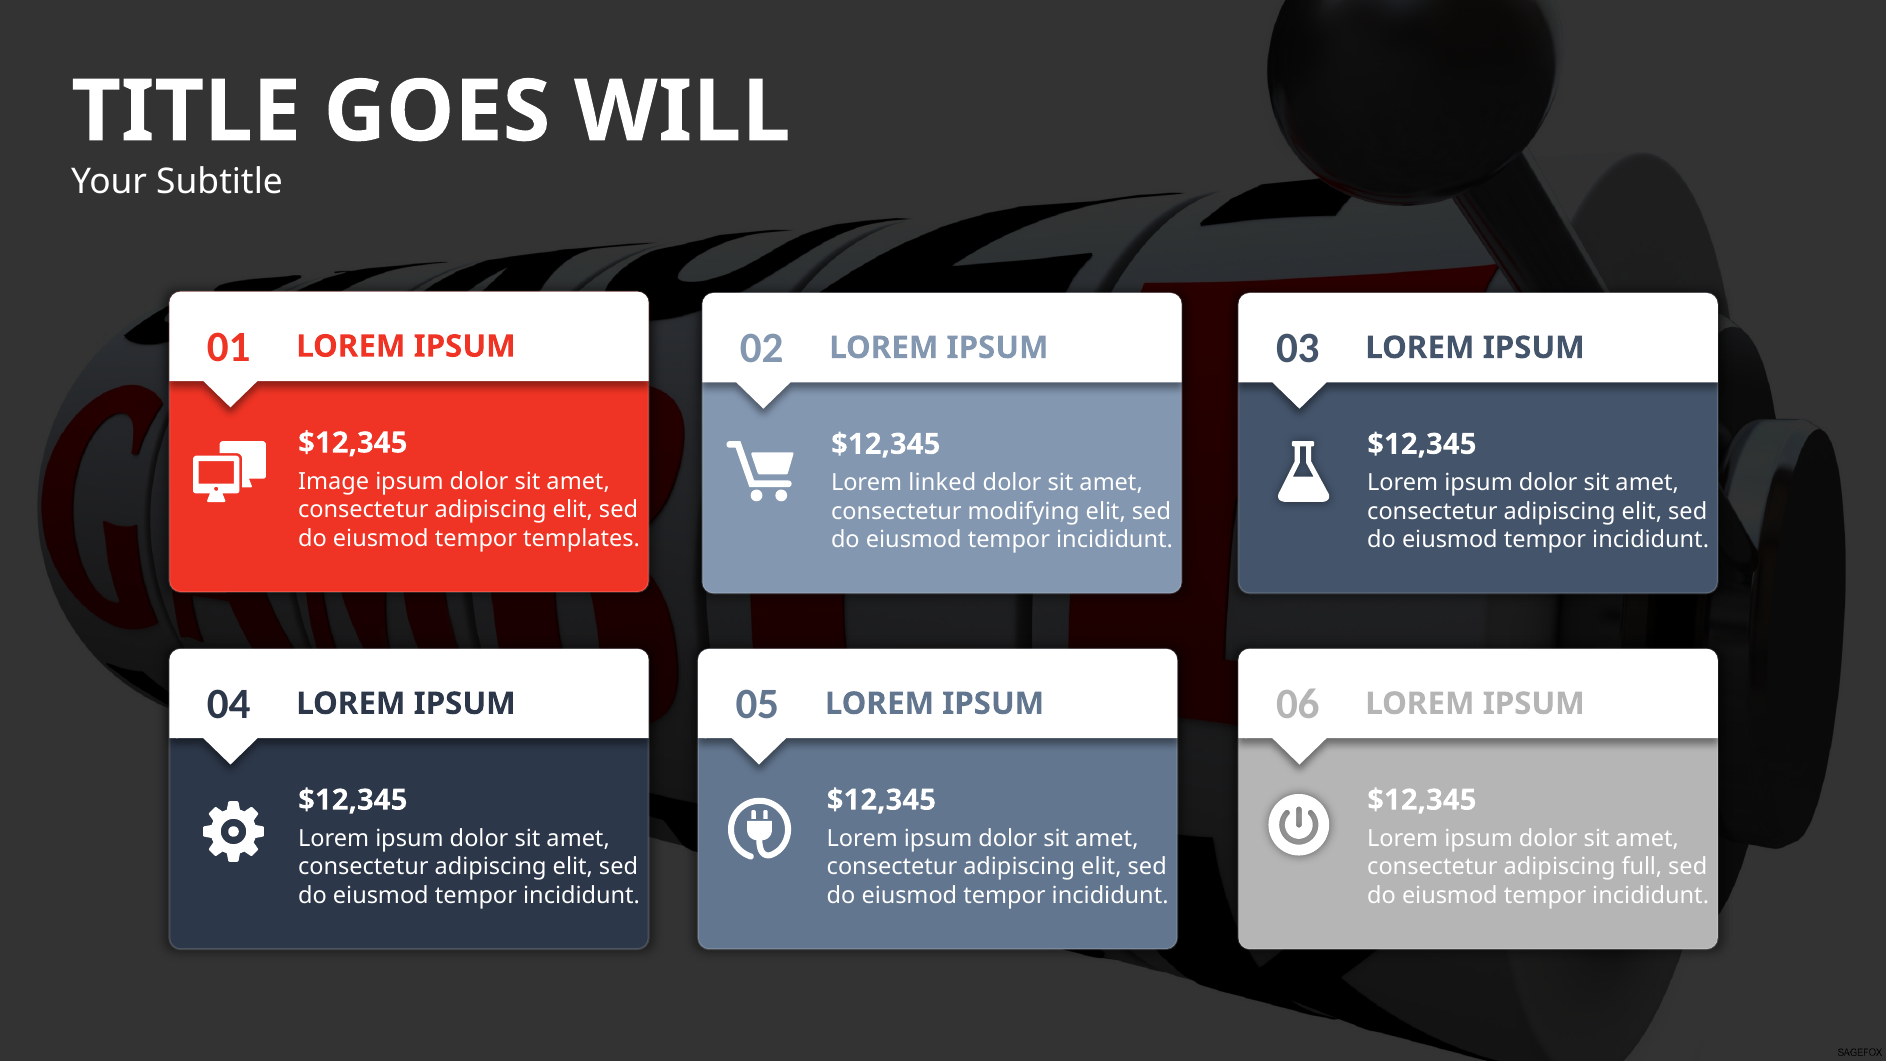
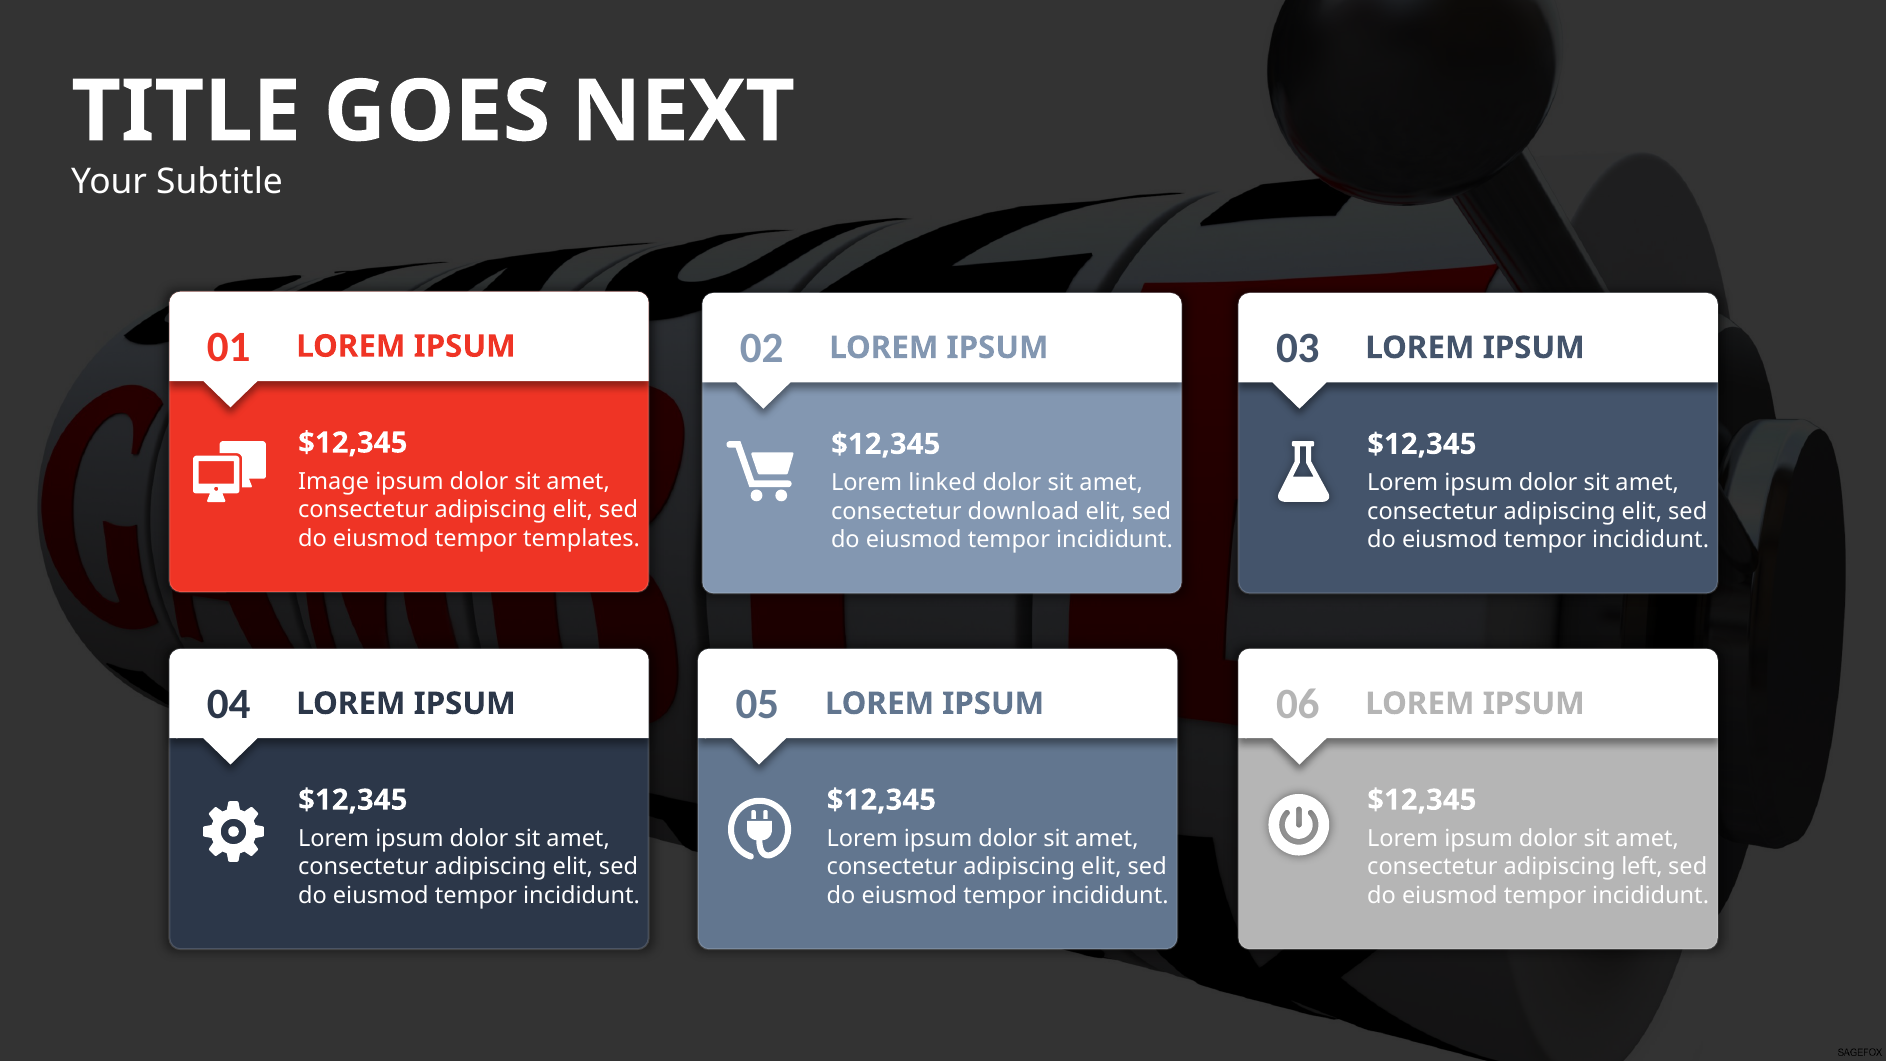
WILL: WILL -> NEXT (683, 112)
modifying: modifying -> download (1023, 511)
full: full -> left (1642, 867)
